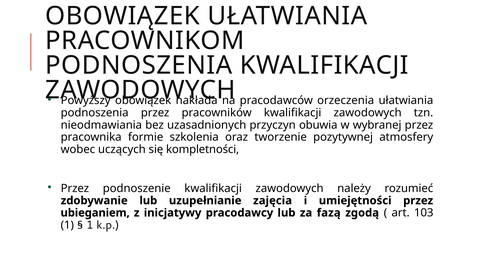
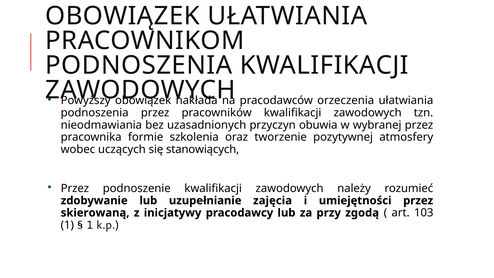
kompletności: kompletności -> stanowiących (203, 149)
ubieganiem: ubieganiem -> skierowaną (95, 213)
fazą: fazą -> przy (329, 213)
